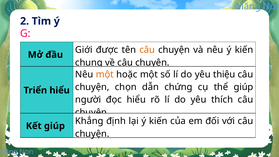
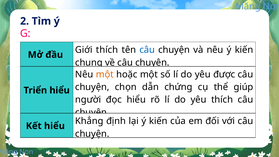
Giới được: được -> thích (107, 50)
câu colour: orange -> blue (147, 50)
thiệu: thiệu -> được (224, 74)
Kết giúp: giúp -> hiểu (54, 126)
